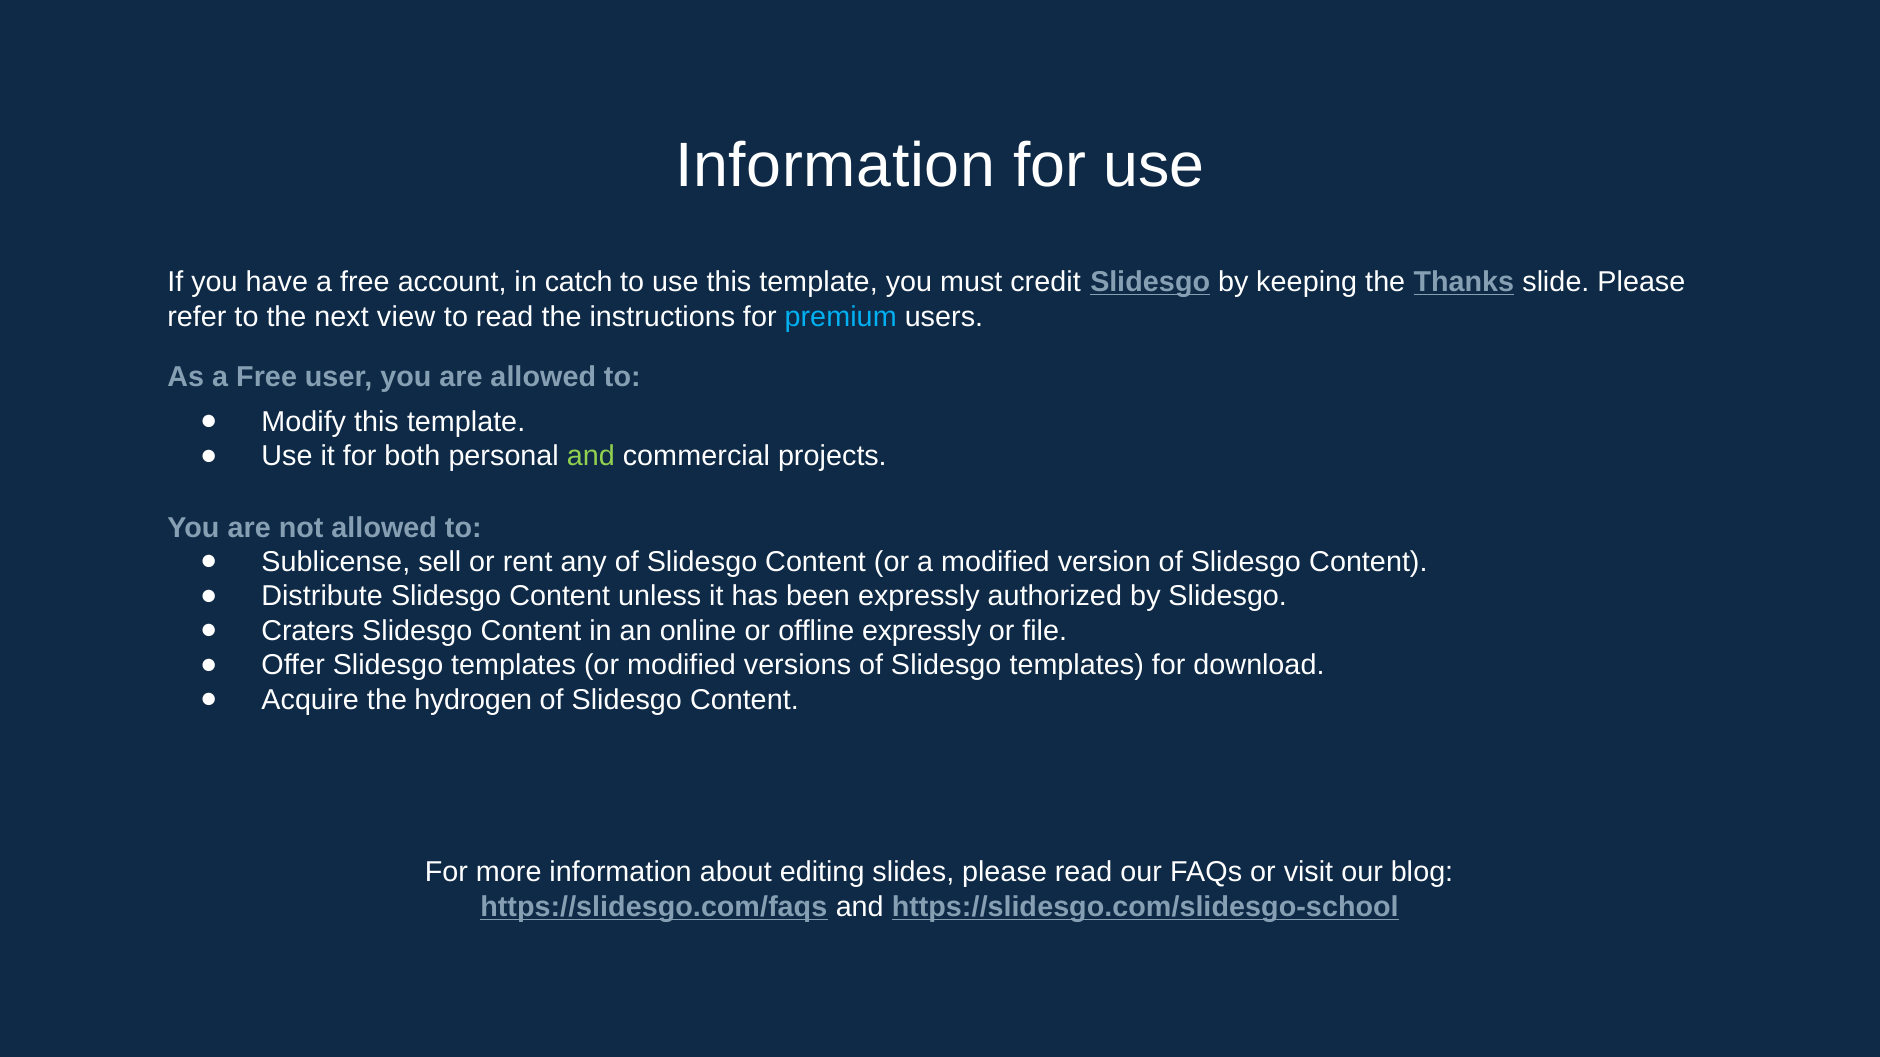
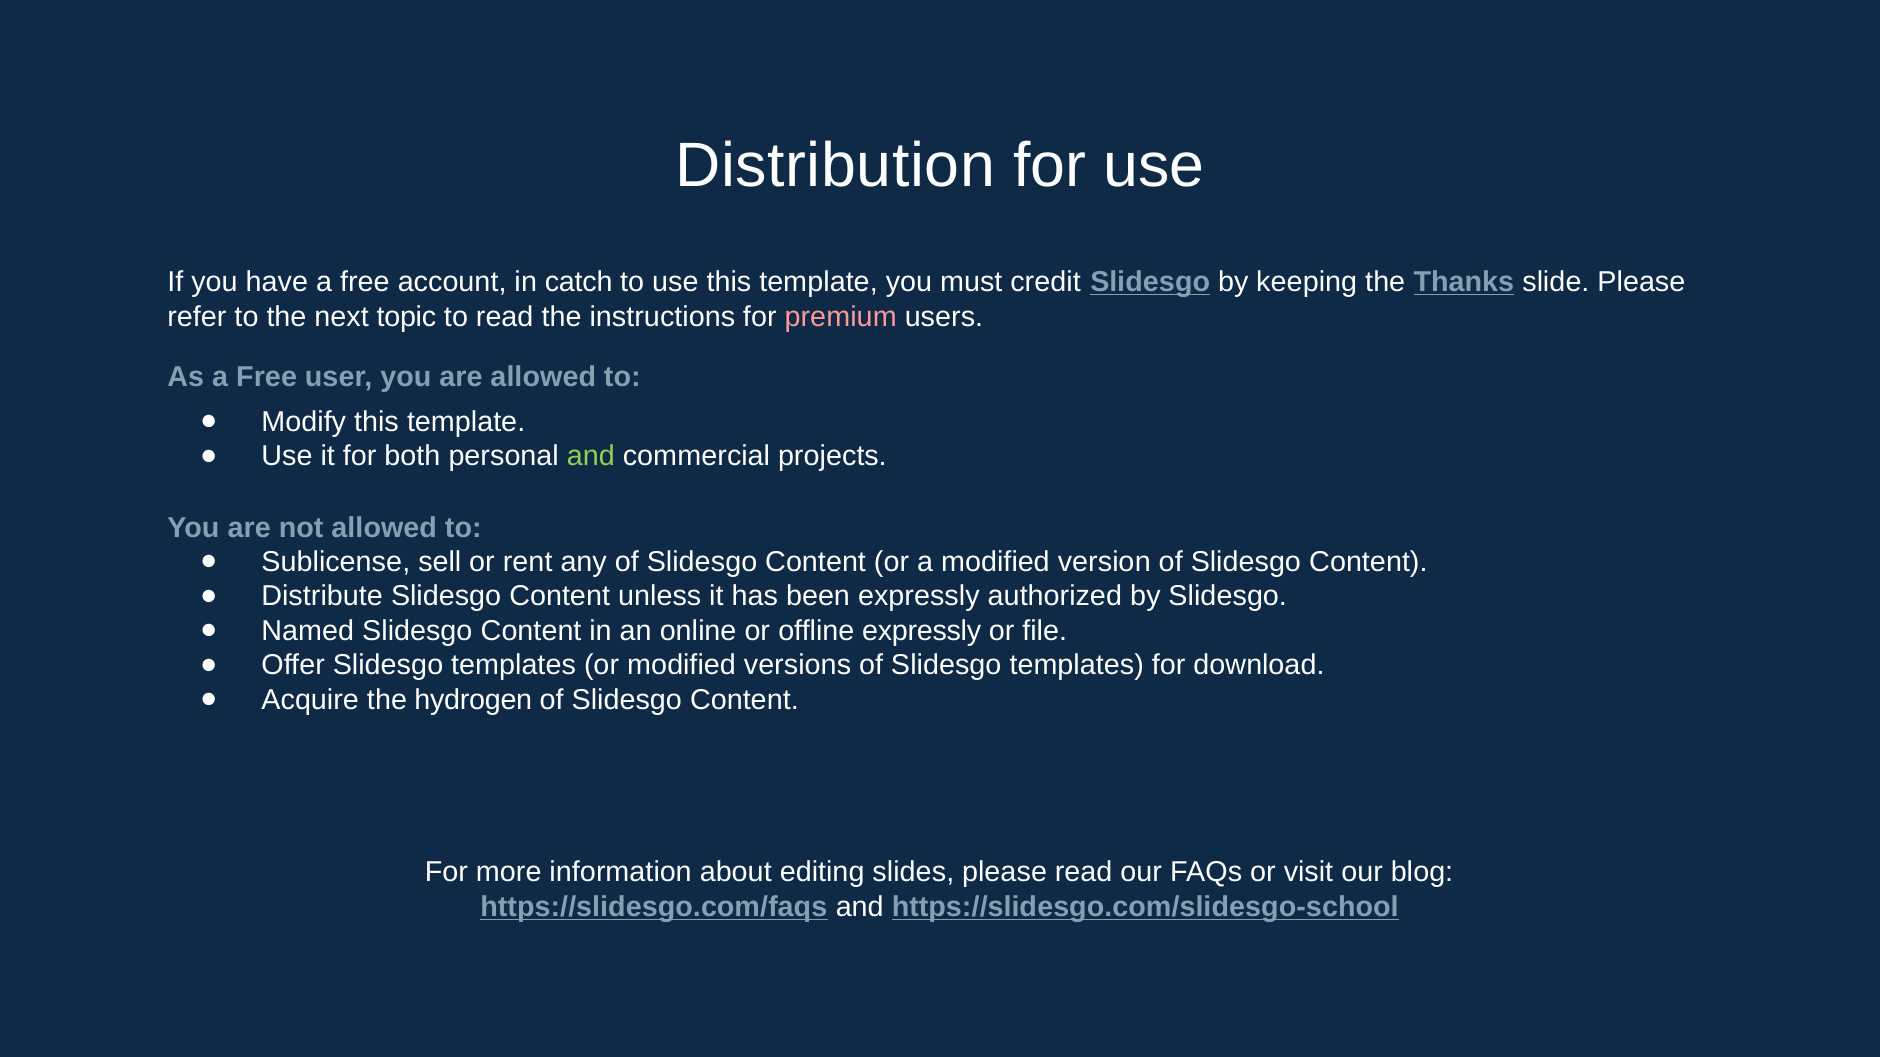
Information: Information -> Distribution (835, 166)
view: view -> topic (406, 317)
premium colour: light blue -> pink (841, 317)
Craters: Craters -> Named (308, 631)
